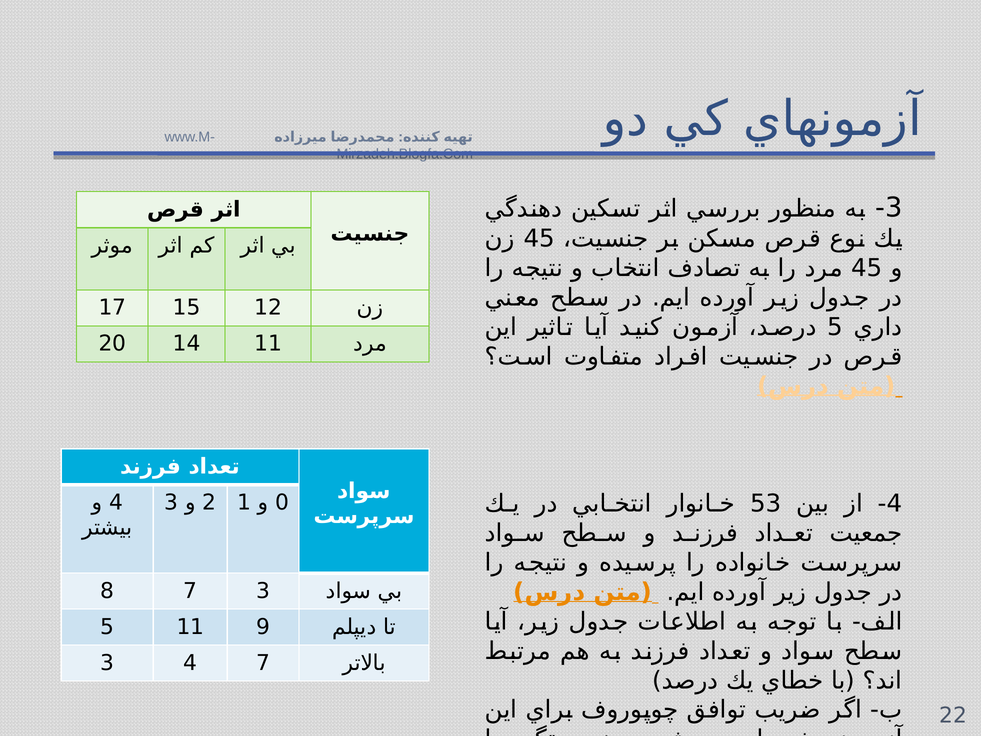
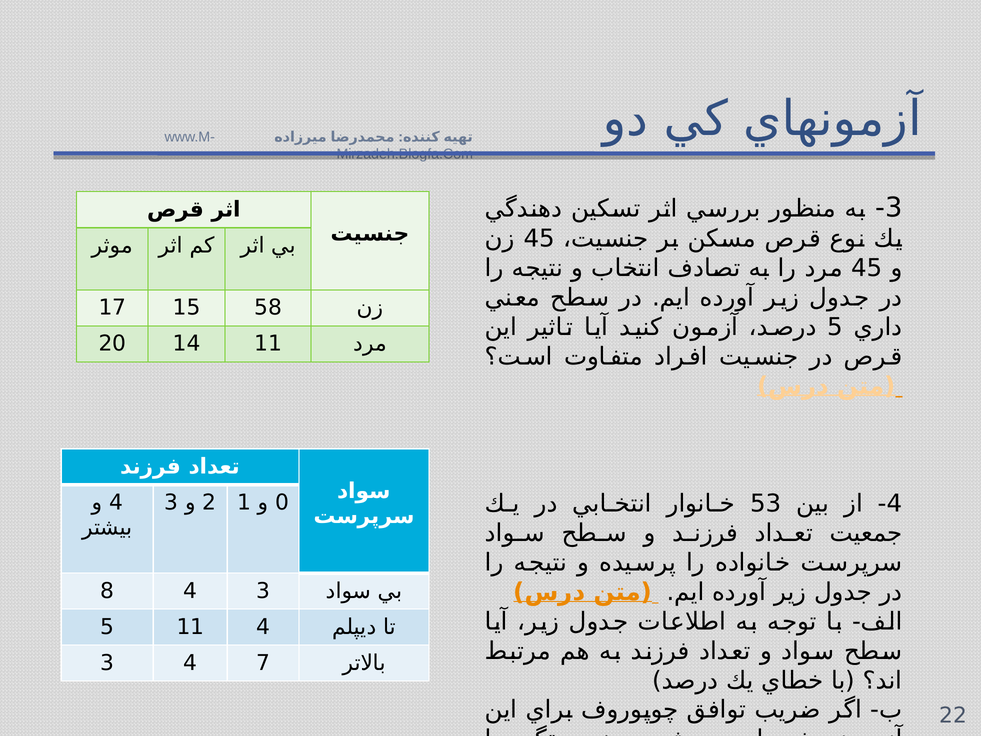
12: 12 -> 58 (268, 308)
8 7: 7 -> 4 (190, 591)
11 9: 9 -> 4 (263, 627)
